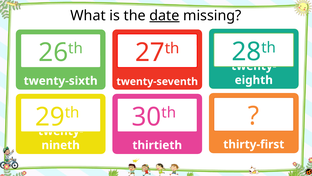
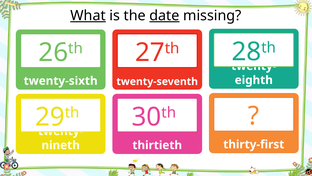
What underline: none -> present (88, 16)
